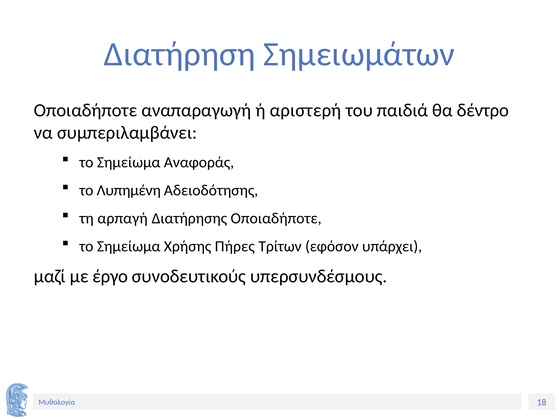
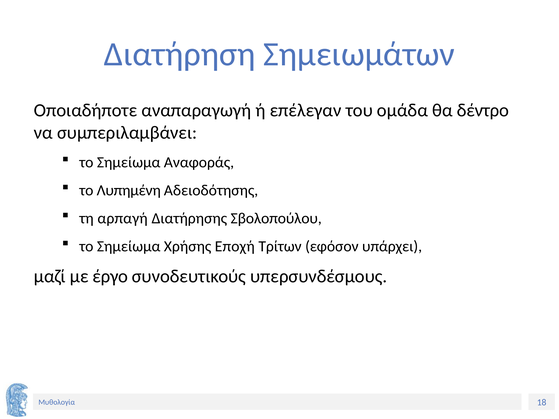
αριστερή: αριστερή -> επέλεγαν (306, 110)
παιδιά: παιδιά -> ομάδα (402, 110)
Διατήρησης Οποιαδήποτε: Οποιαδήποτε -> Σβολοπούλου (276, 218)
Πήρες: Πήρες -> Εποχή (235, 246)
